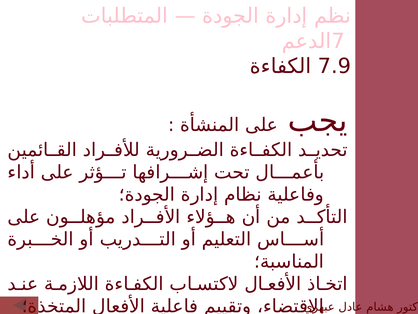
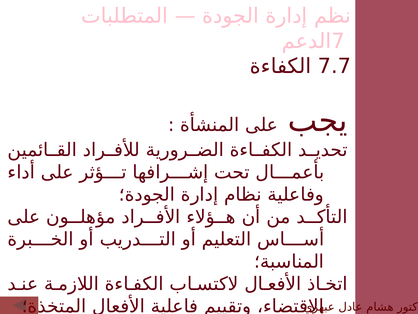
7.9: 7.9 -> 7.7 (335, 66)
